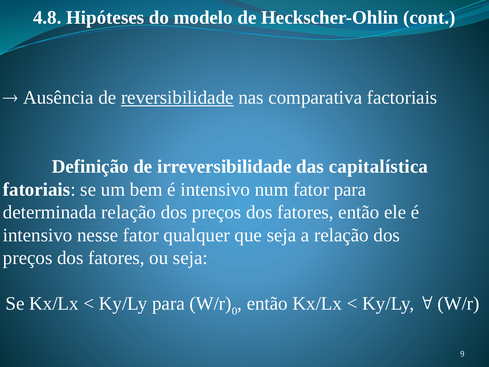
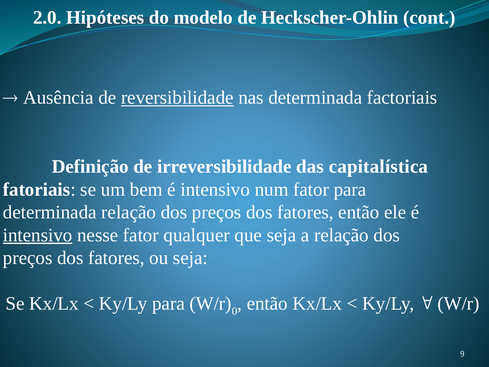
4.8: 4.8 -> 2.0 (47, 18)
nas comparativa: comparativa -> determinada (315, 98)
intensivo underline: none -> present (38, 235)
